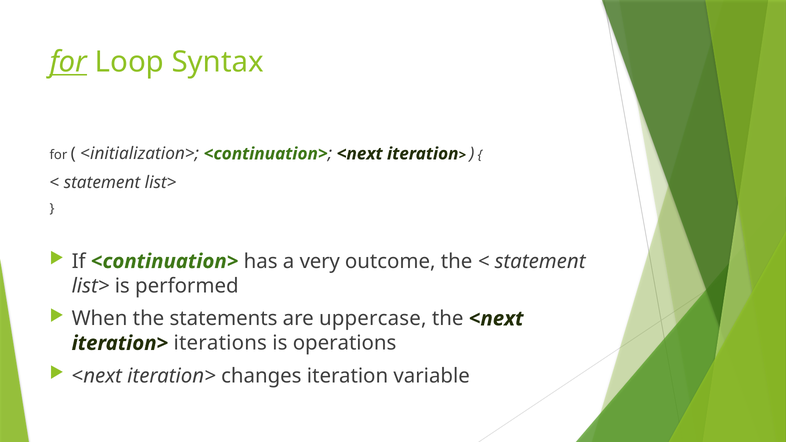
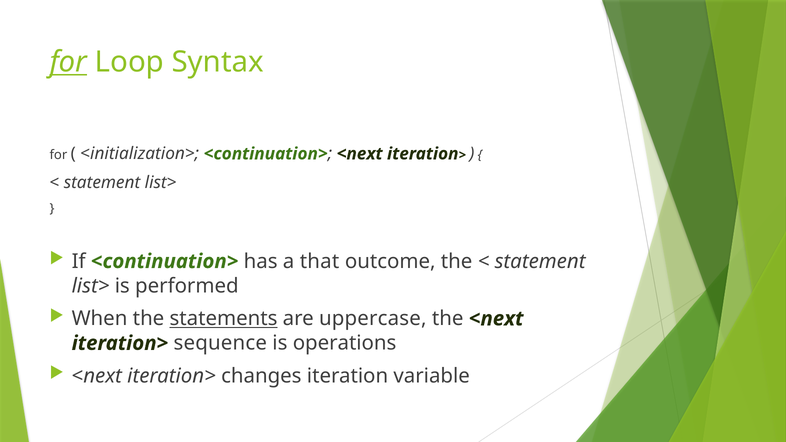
very: very -> that (320, 261)
statements underline: none -> present (224, 319)
iterations: iterations -> sequence (220, 343)
